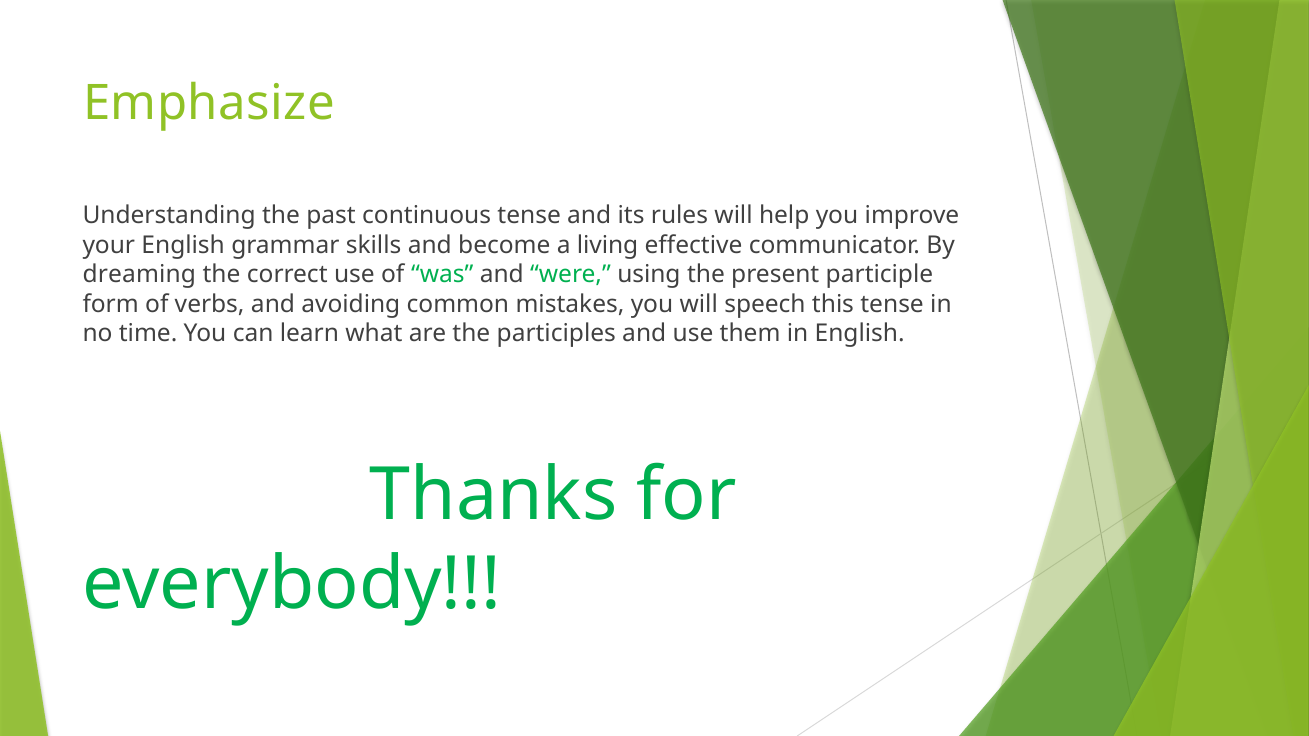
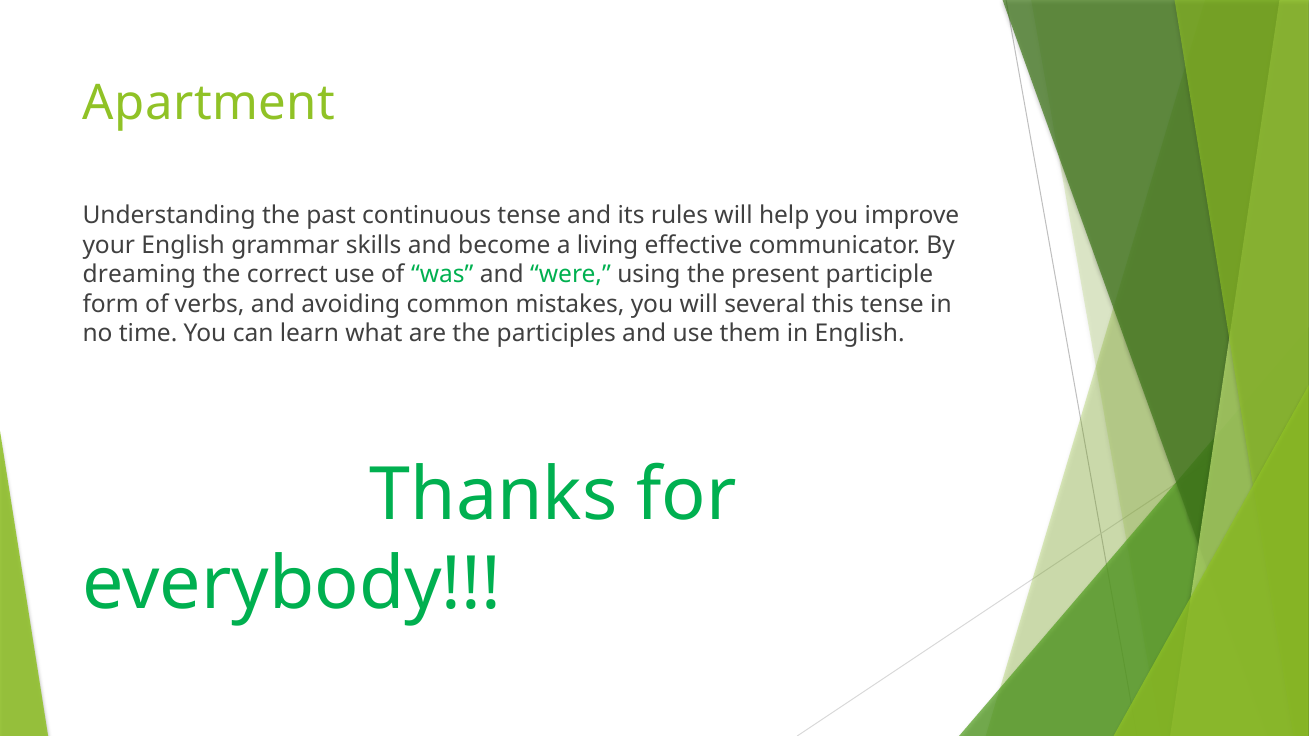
Emphasize: Emphasize -> Apartment (209, 103)
speech: speech -> several (765, 304)
